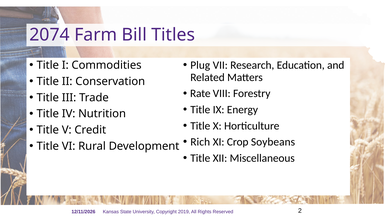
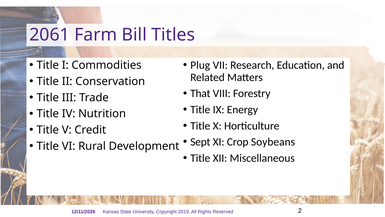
2074: 2074 -> 2061 (50, 35)
Rate: Rate -> That (200, 93)
Rich: Rich -> Sept (200, 142)
